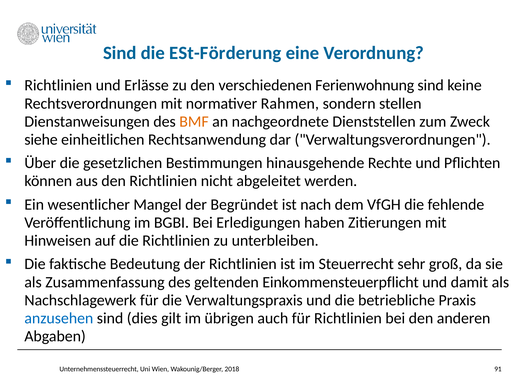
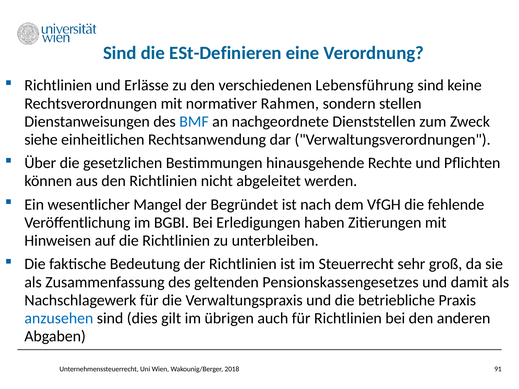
ESt-Förderung: ESt-Förderung -> ESt-Definieren (225, 53)
Ferienwohnung: Ferienwohnung -> Lebensführung (365, 85)
BMF colour: orange -> blue (194, 122)
Einkommensteuerpflicht: Einkommensteuerpflicht -> Pensionskassengesetzes (340, 282)
